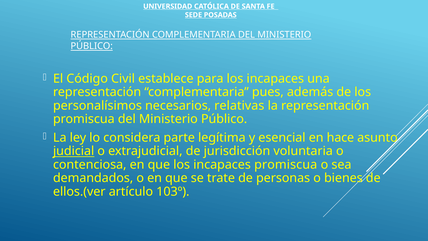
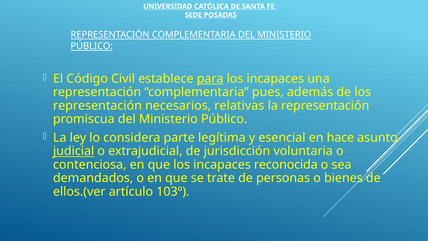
para underline: none -> present (210, 79)
personalísimos: personalísimos -> representación (97, 105)
incapaces promiscua: promiscua -> reconocida (286, 165)
